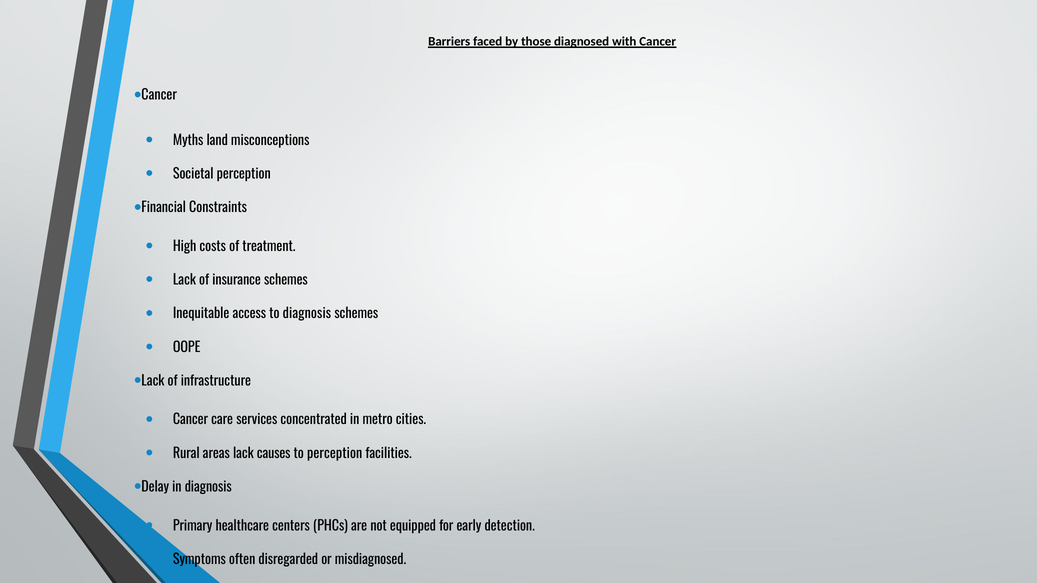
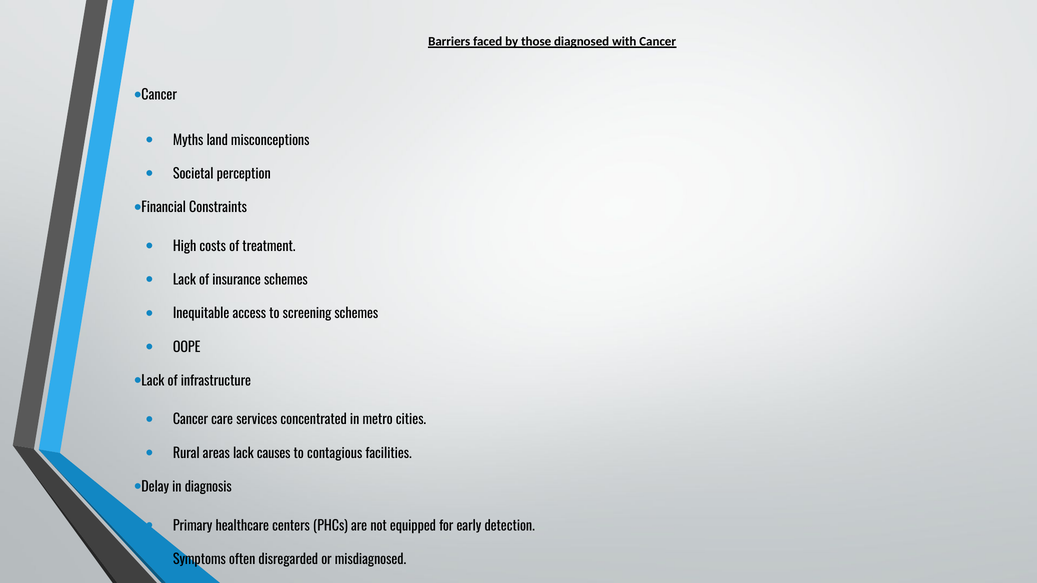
to diagnosis: diagnosis -> screening (307, 314)
to perception: perception -> contagious (335, 454)
